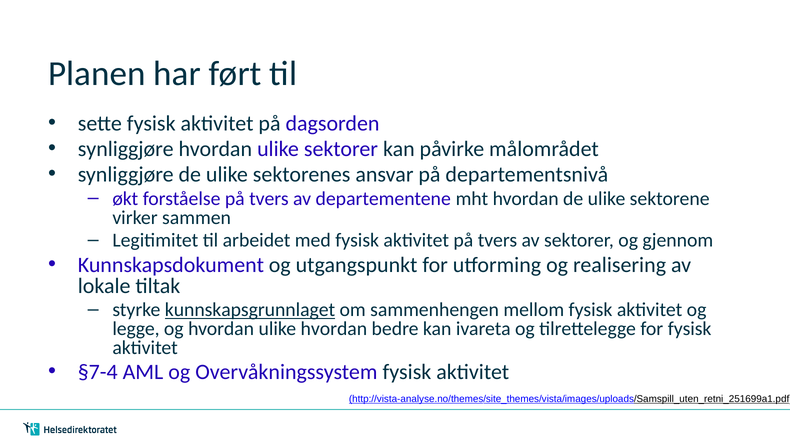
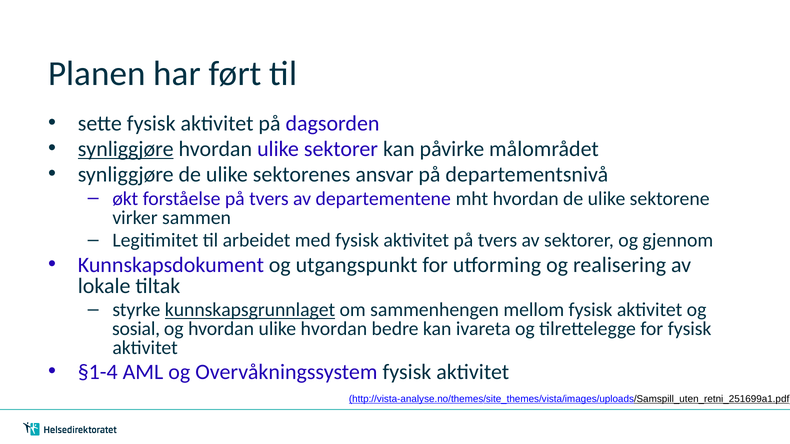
synliggjøre underline: none -> present (126, 149)
legge: legge -> sosial (136, 329)
§7-4: §7-4 -> §1-4 (98, 372)
